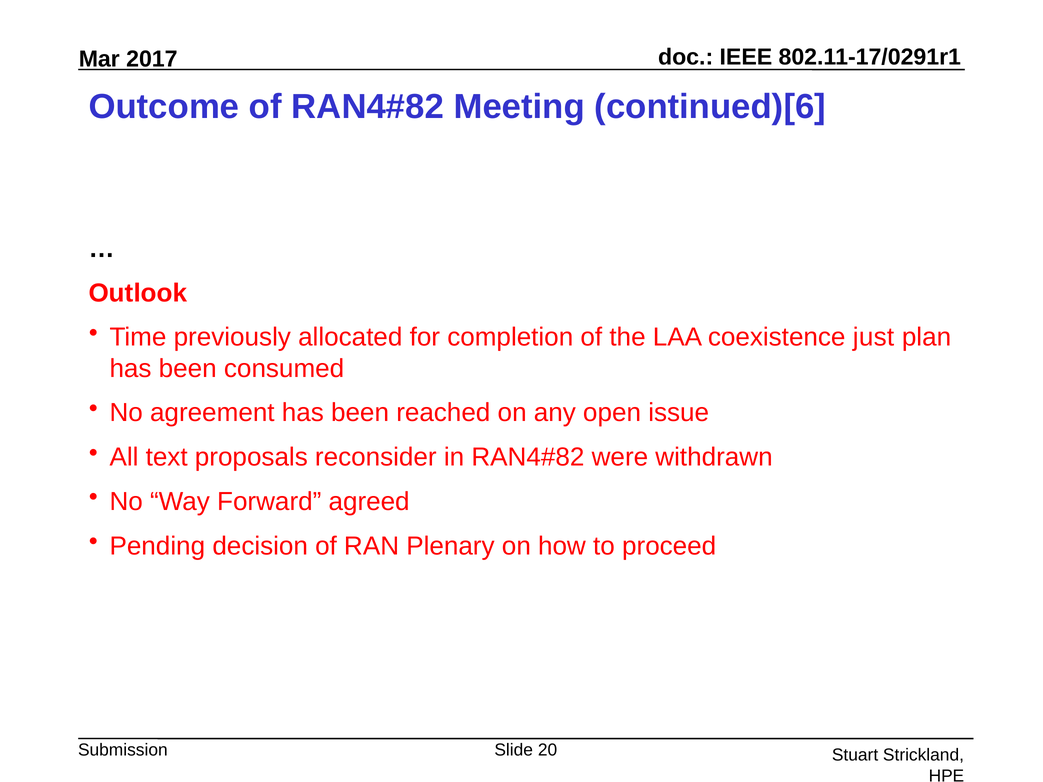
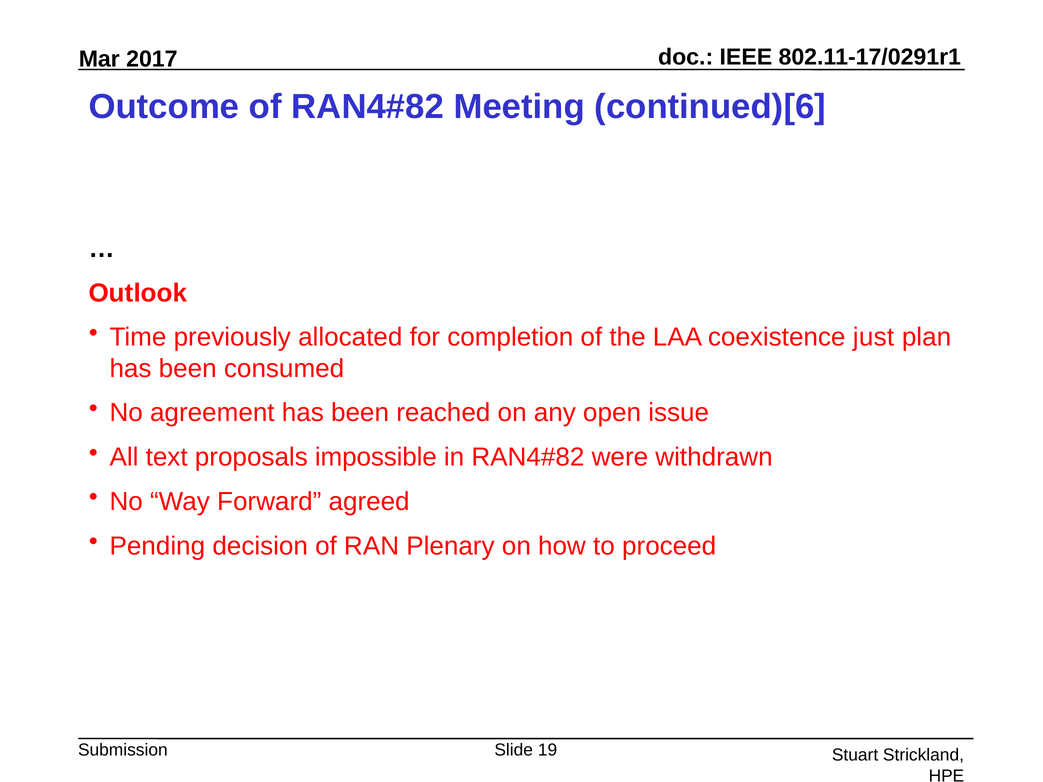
reconsider: reconsider -> impossible (376, 457)
20: 20 -> 19 (548, 750)
